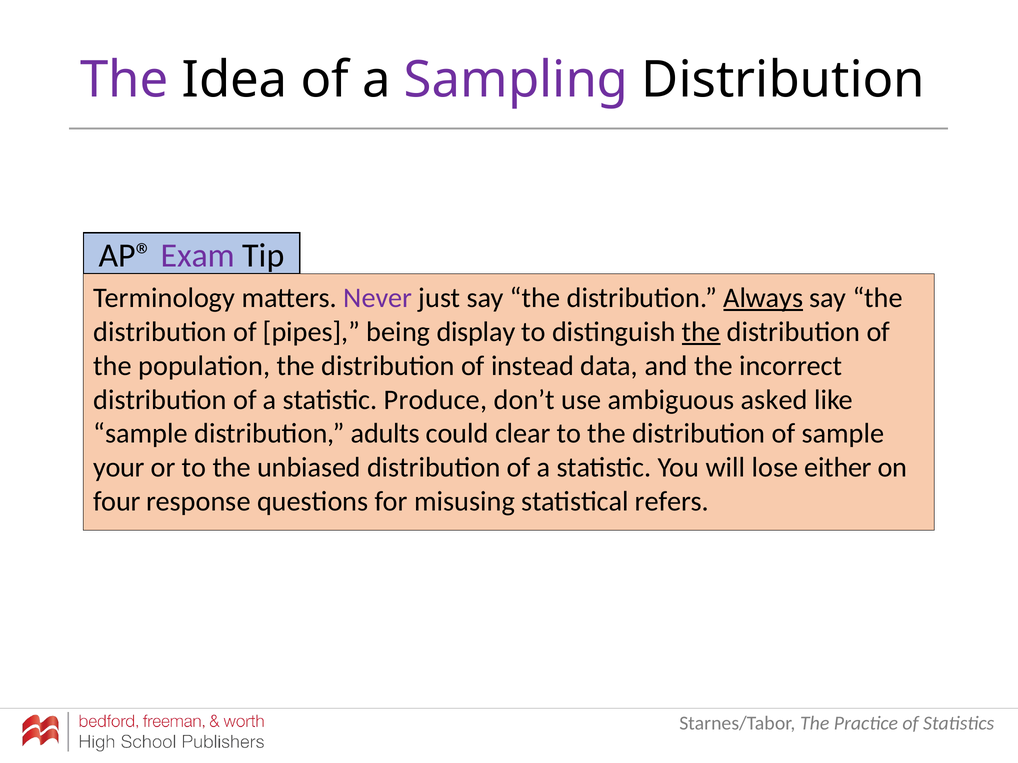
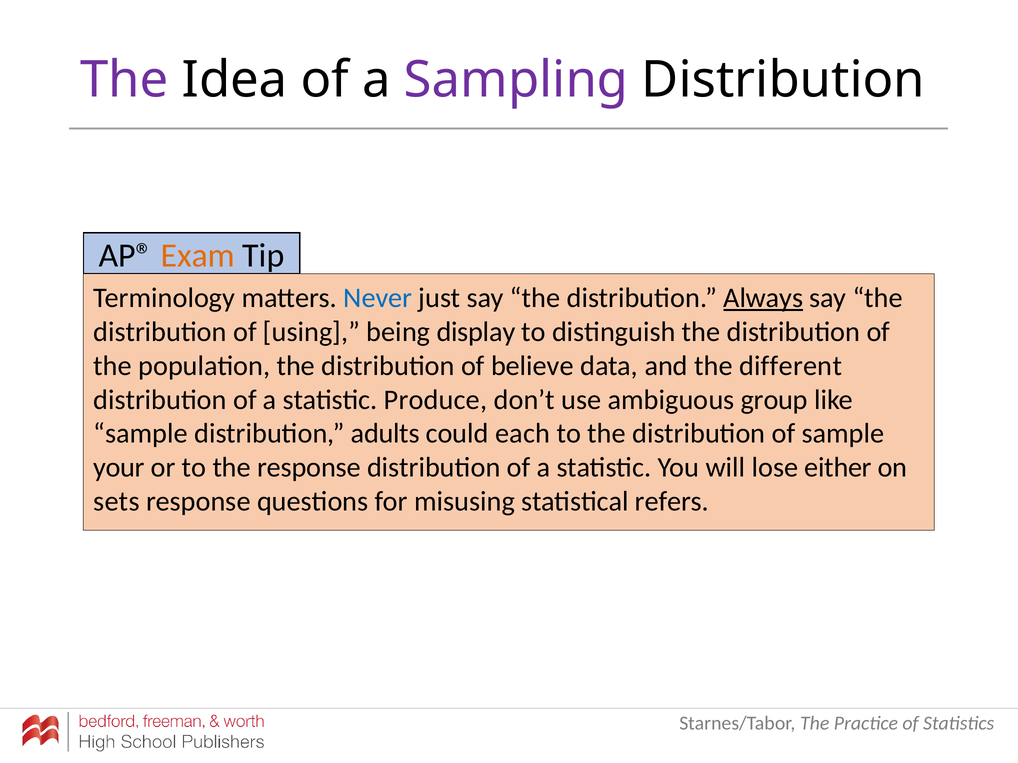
Exam colour: purple -> orange (198, 256)
Never colour: purple -> blue (378, 298)
pipes: pipes -> using (312, 332)
the underline: present -> none (701, 332)
instead: instead -> believe (532, 366)
incorrect: incorrect -> different (791, 366)
asked: asked -> group (774, 400)
clear: clear -> each (523, 434)
the unbiased: unbiased -> response (309, 468)
four: four -> sets (117, 502)
